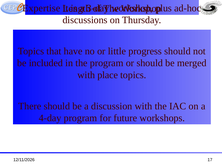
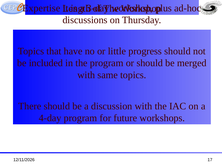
place: place -> same (108, 75)
